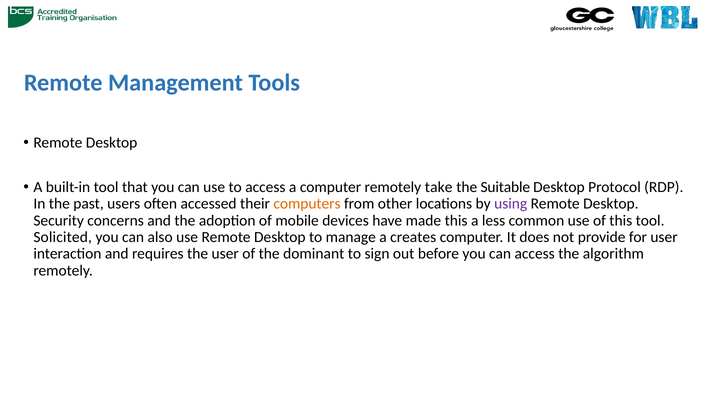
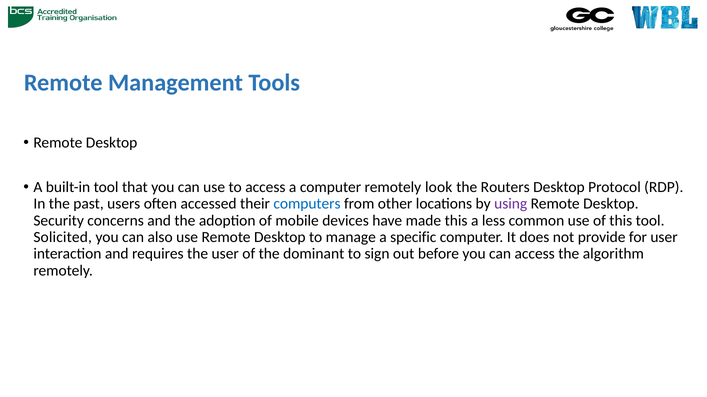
take: take -> look (439, 187)
Suitable: Suitable -> Routers (505, 187)
computers colour: orange -> blue (307, 204)
creates: creates -> specific (413, 238)
